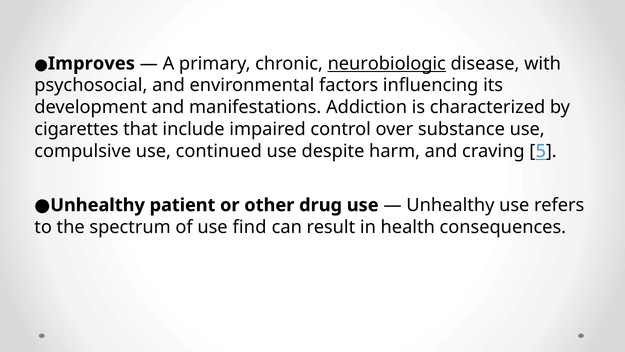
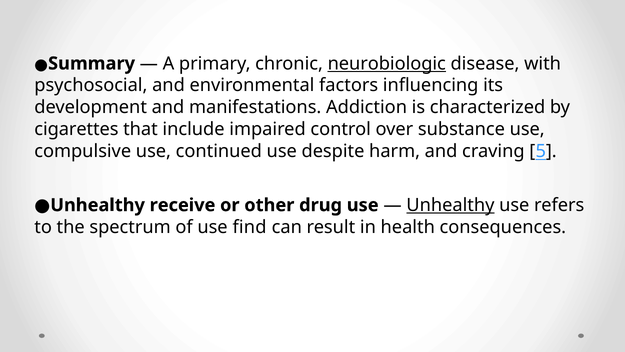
Improves: Improves -> Summary (92, 63)
patient: patient -> receive (183, 205)
Unhealthy underline: none -> present (450, 205)
